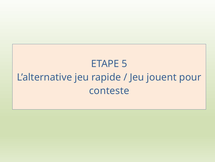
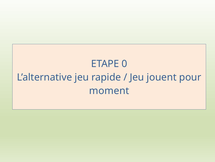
5: 5 -> 0 (124, 63)
conteste: conteste -> moment (109, 90)
